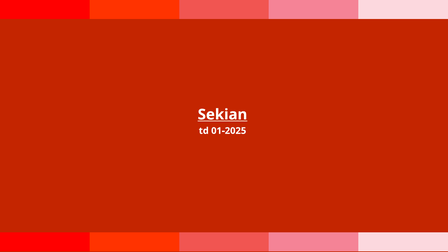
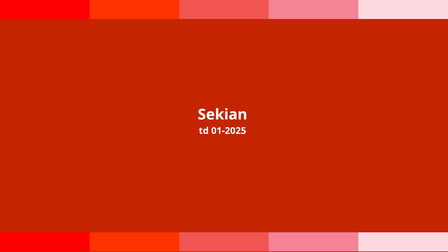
Sekian underline: present -> none (222, 115)
